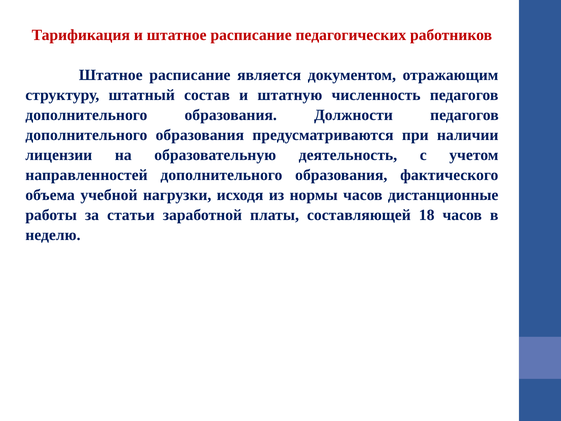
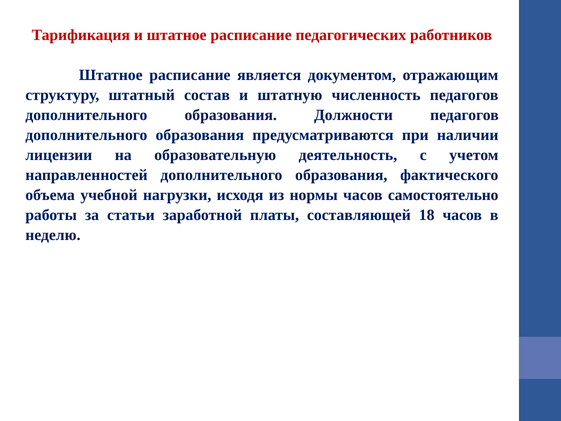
дистанционные: дистанционные -> самостоятельно (443, 195)
